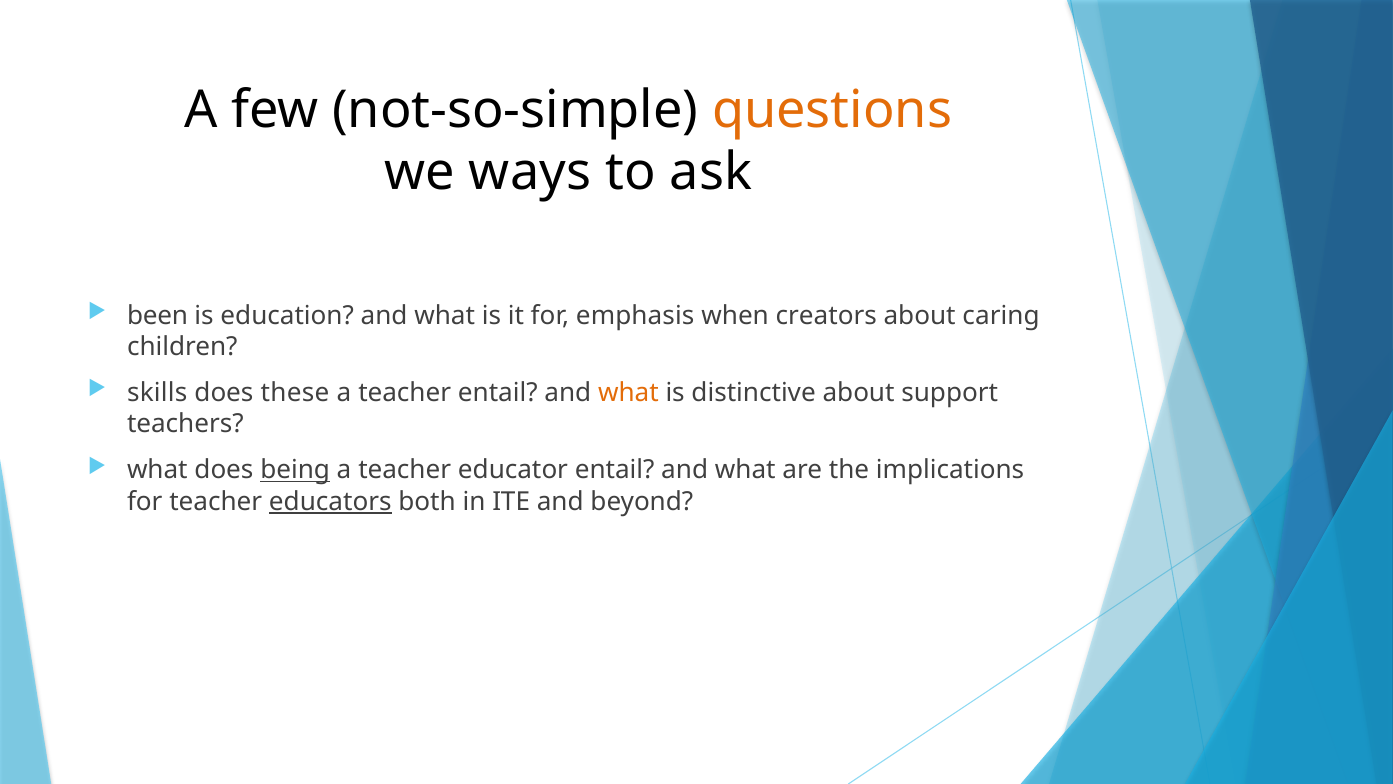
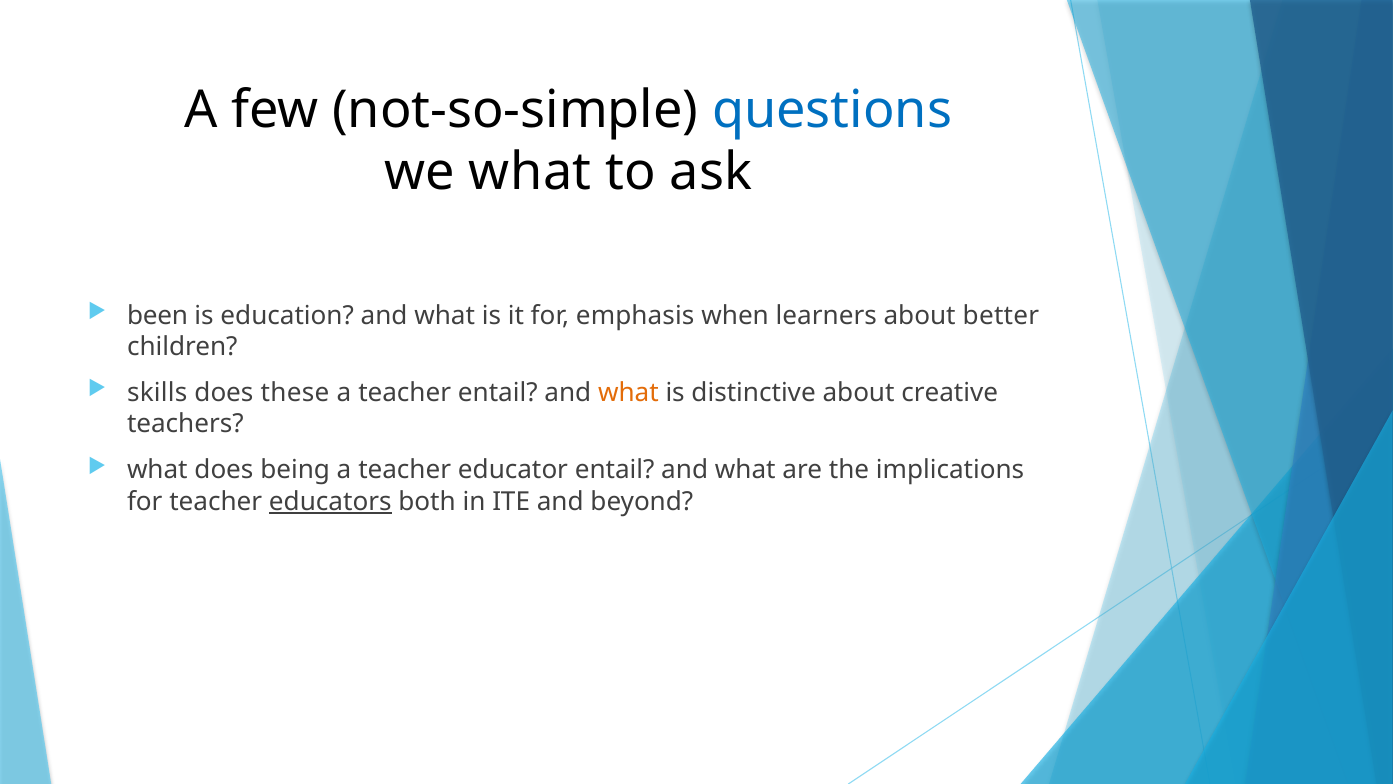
questions colour: orange -> blue (832, 110)
we ways: ways -> what (530, 173)
creators: creators -> learners (826, 315)
caring: caring -> better (1001, 315)
support: support -> creative (950, 393)
being underline: present -> none (295, 470)
